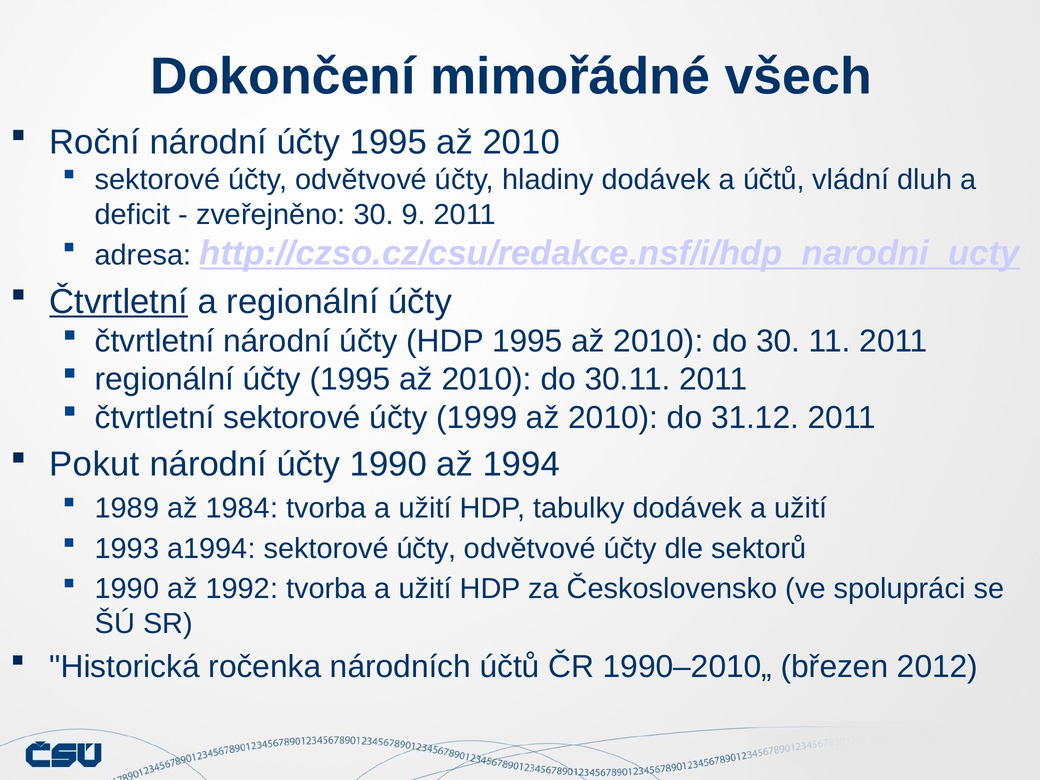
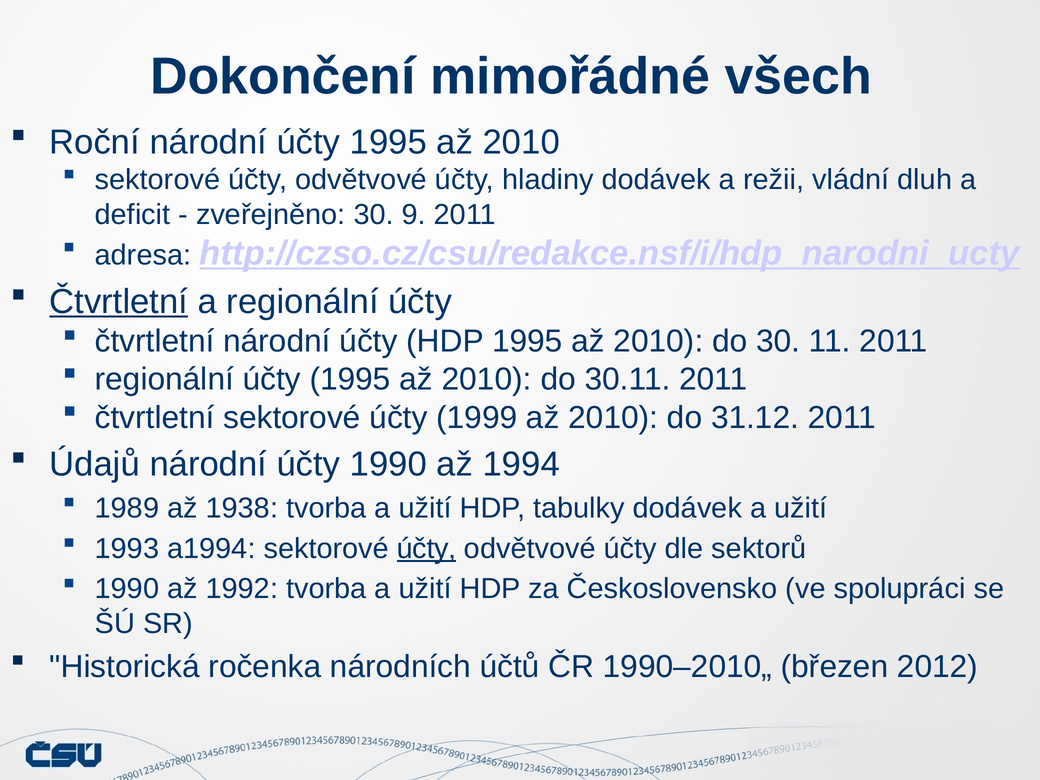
a účtů: účtů -> režii (774, 180)
Pokut: Pokut -> Údajů (95, 465)
1984: 1984 -> 1938 (242, 508)
účty underline: none -> present (427, 548)
